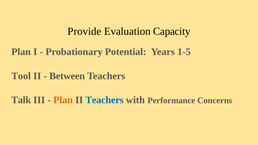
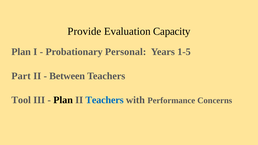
Potential: Potential -> Personal (126, 52)
Tool: Tool -> Part (21, 76)
Talk: Talk -> Tool (21, 100)
Plan colour: orange -> black (63, 100)
